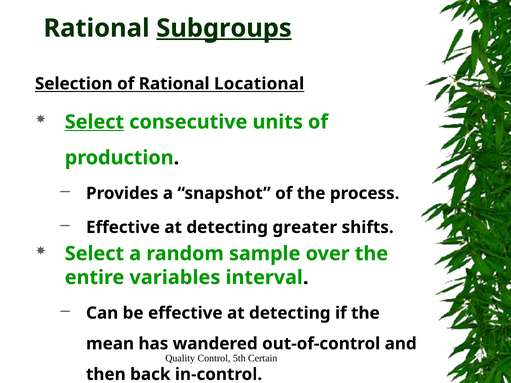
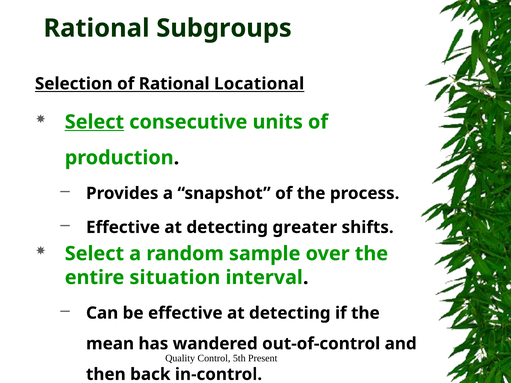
Subgroups underline: present -> none (224, 28)
variables: variables -> situation (175, 278)
Certain: Certain -> Present (263, 358)
